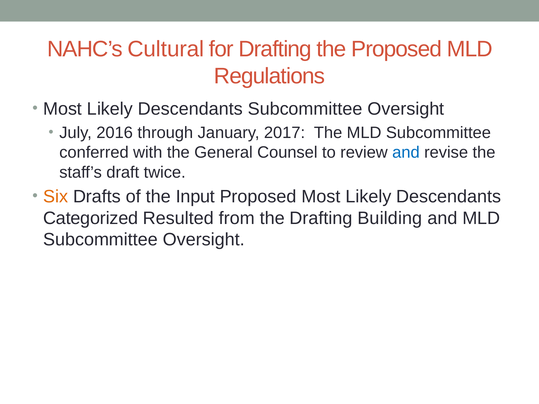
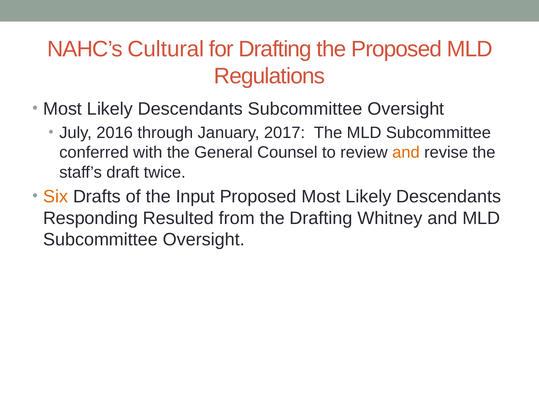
and colour: blue -> orange (406, 153)
Categorized: Categorized -> Responding (91, 218)
Building: Building -> Whitney (390, 218)
